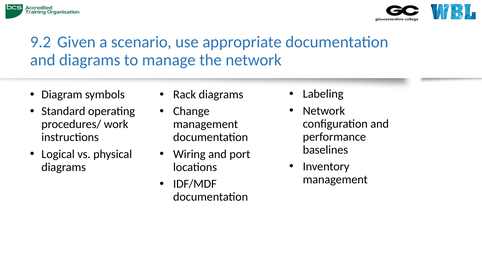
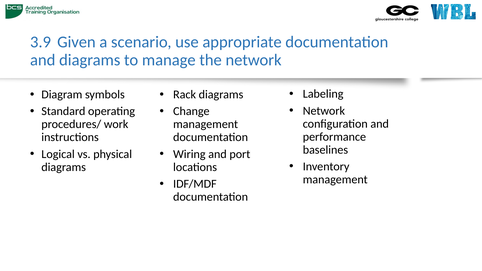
9.2: 9.2 -> 3.9 (41, 42)
